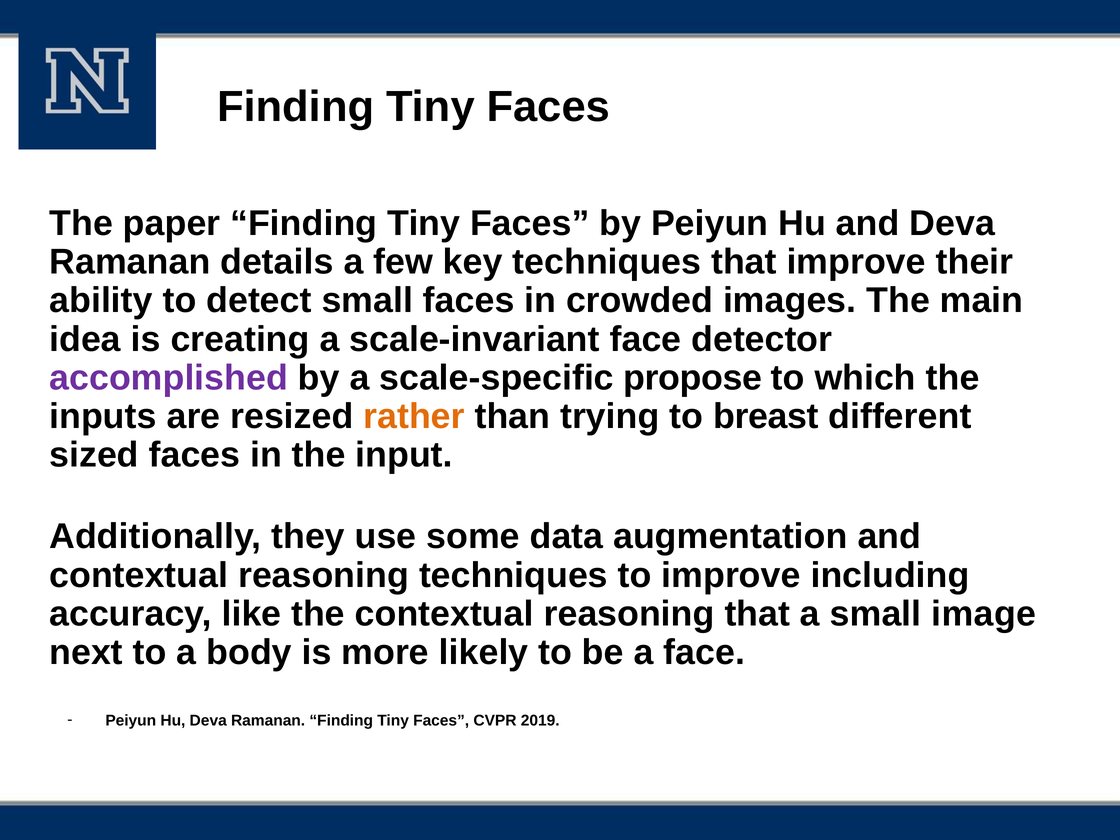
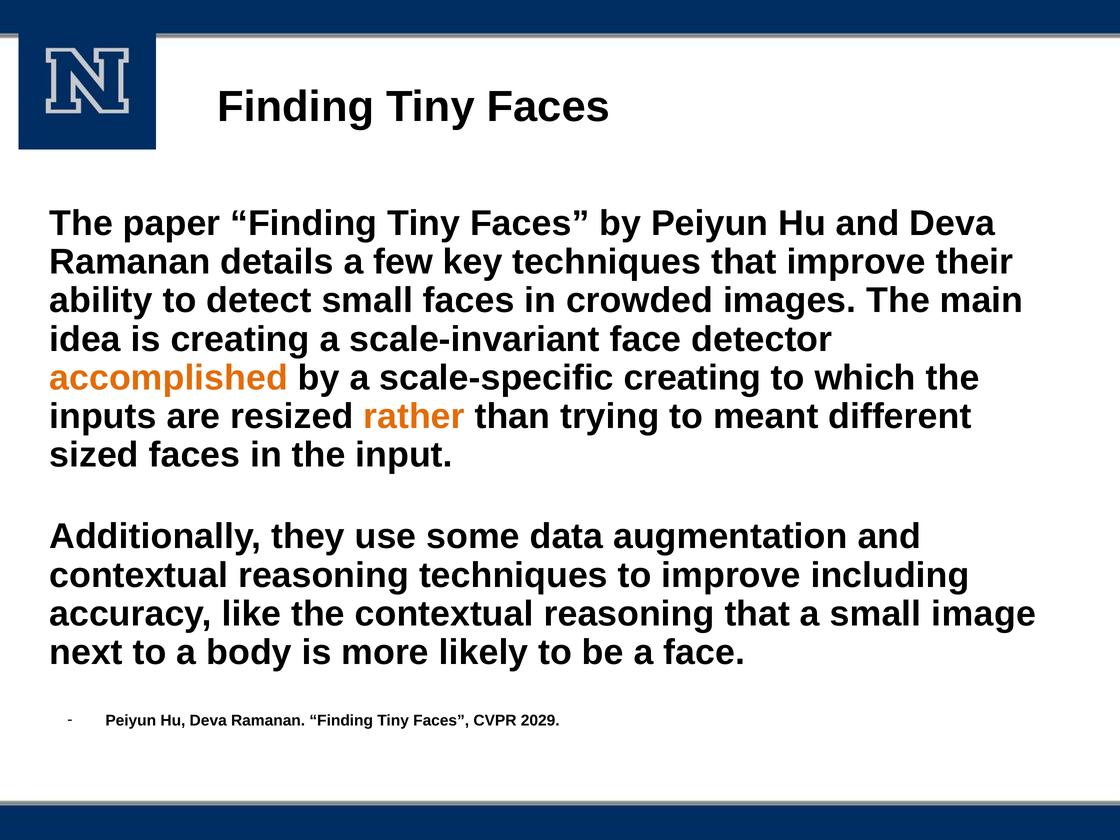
accomplished colour: purple -> orange (169, 378)
scale-specific propose: propose -> creating (693, 378)
breast: breast -> meant (766, 416)
2019: 2019 -> 2029 (540, 721)
